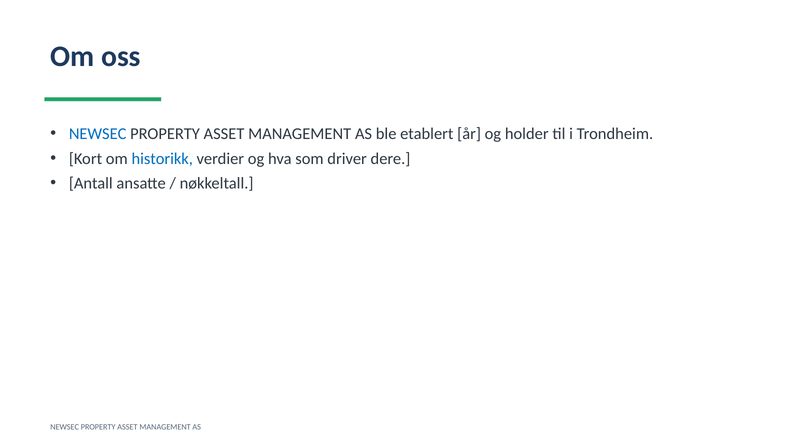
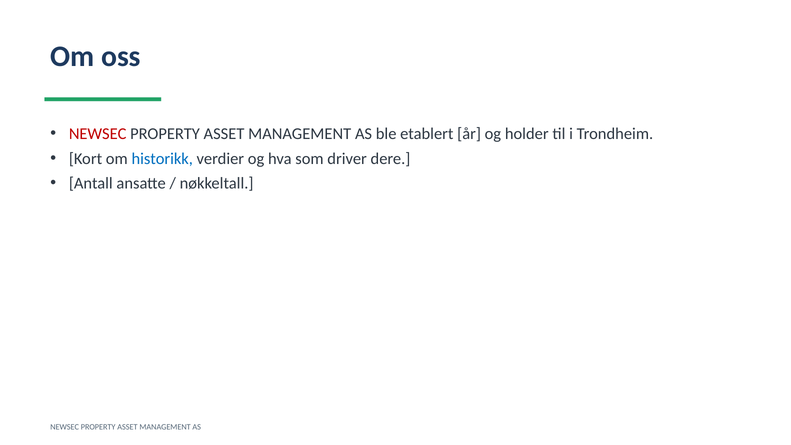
NEWSEC colour: blue -> red (98, 134)
